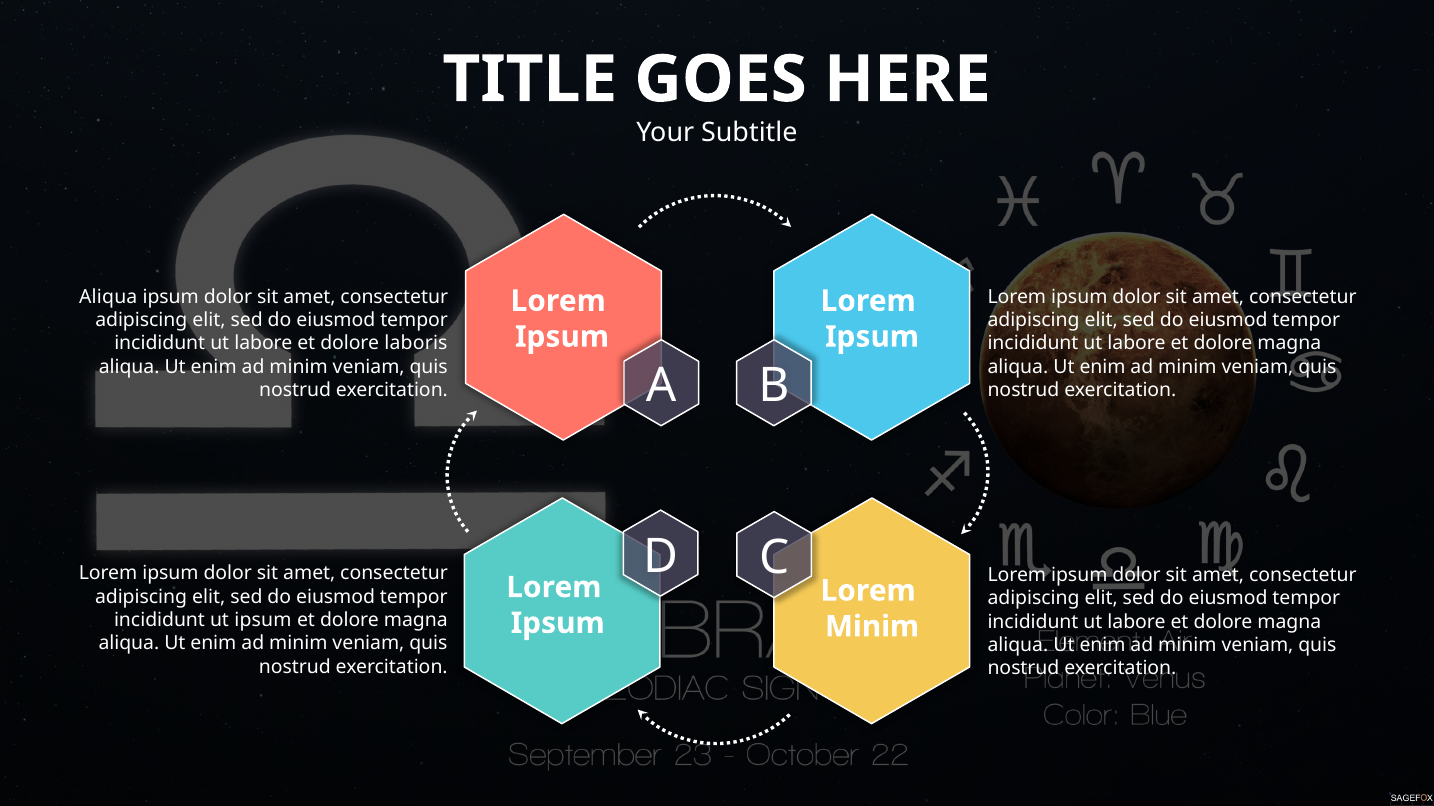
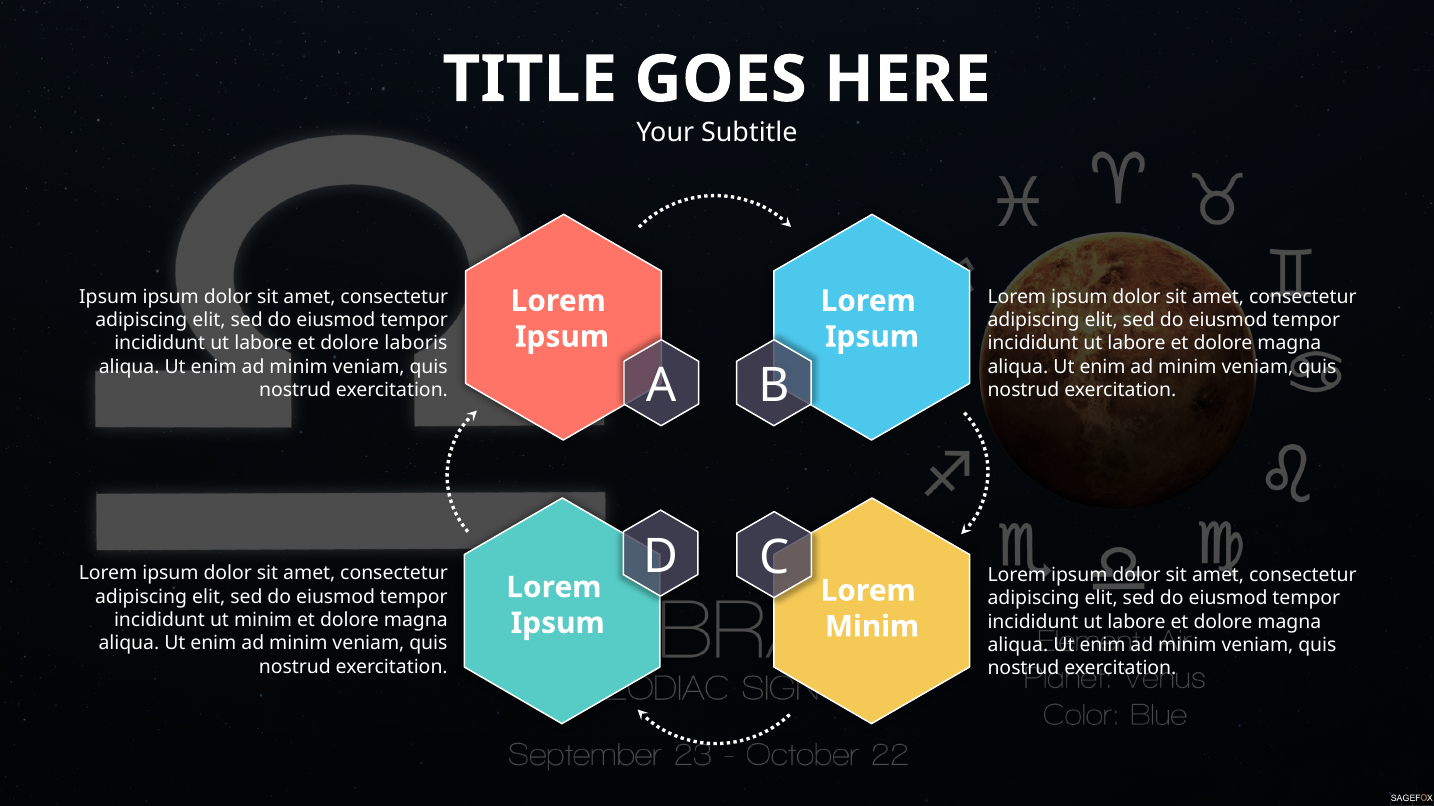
Aliqua: Aliqua -> Ipsum (108, 297)
ut ipsum: ipsum -> minim (263, 621)
